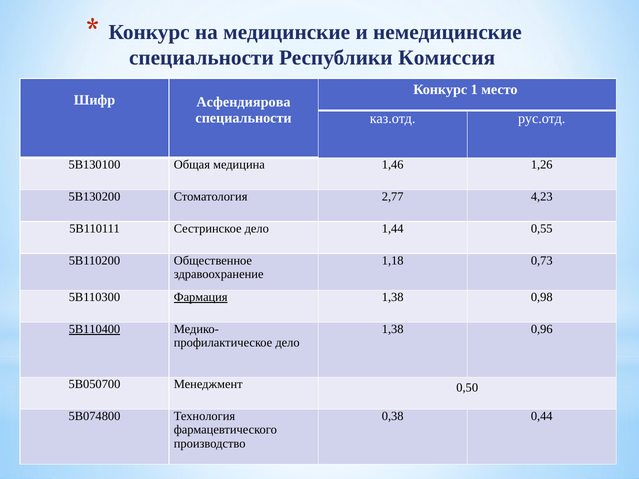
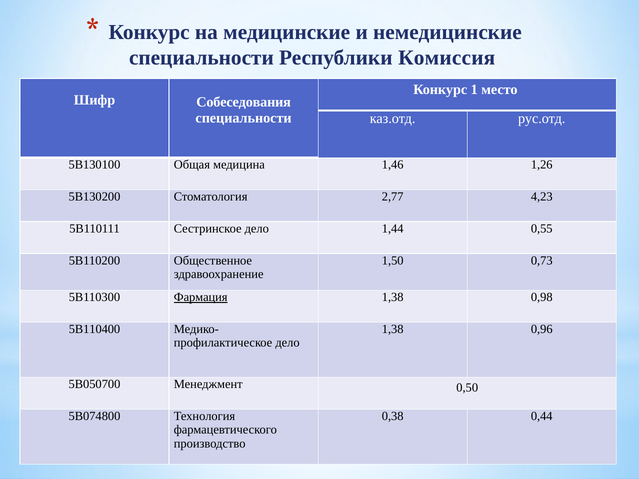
Асфендиярова: Асфендиярова -> Собеседования (244, 102)
1,18: 1,18 -> 1,50 (393, 261)
5В110400 underline: present -> none (95, 329)
